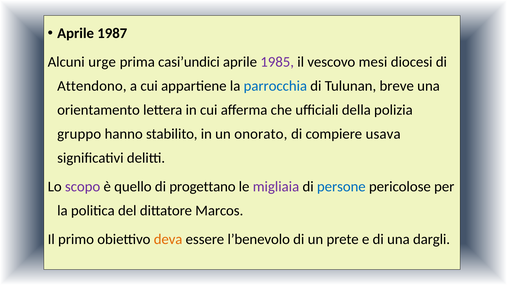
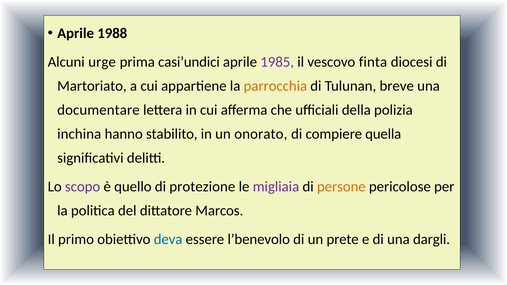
1987: 1987 -> 1988 (112, 33)
mesi: mesi -> finta (373, 62)
Attendono: Attendono -> Martoriato (92, 86)
parrocchia colour: blue -> orange (275, 86)
orientamento: orientamento -> documentare (98, 110)
gruppo: gruppo -> inchina (79, 134)
usava: usava -> quella (383, 134)
progettano: progettano -> protezione (202, 187)
persone colour: blue -> orange (341, 187)
deva colour: orange -> blue (168, 239)
